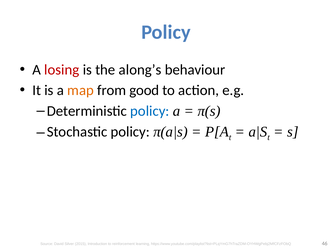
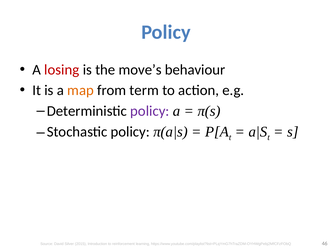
along’s: along’s -> move’s (140, 70)
good: good -> term (144, 90)
policy colour: blue -> purple (150, 111)
